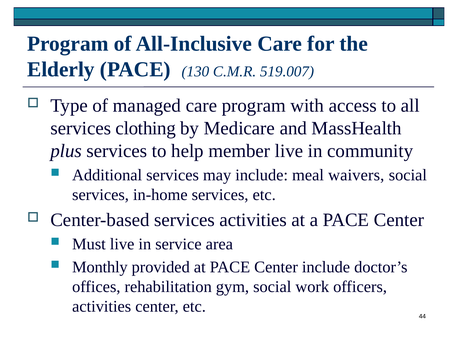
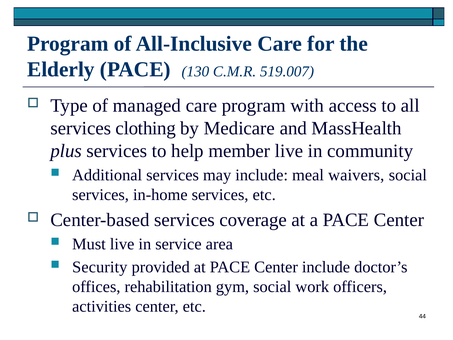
services activities: activities -> coverage (253, 220)
Monthly: Monthly -> Security (100, 267)
